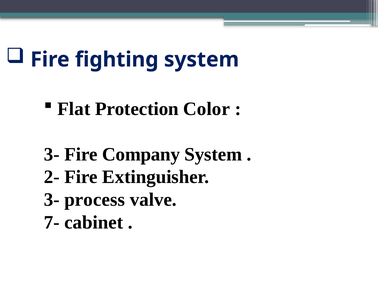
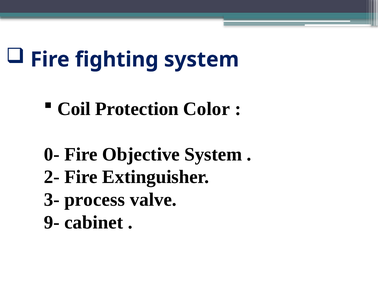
Flat: Flat -> Coil (74, 109)
3-: 3- -> 0- (52, 154)
Company: Company -> Objective (141, 154)
7-: 7- -> 9- (52, 222)
